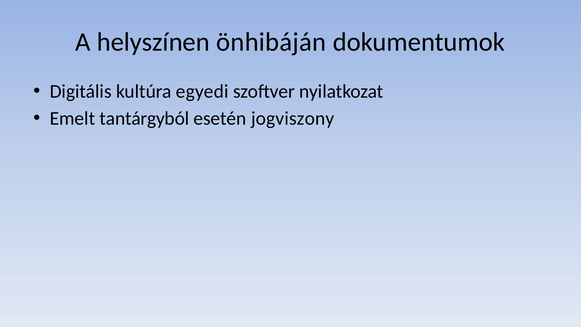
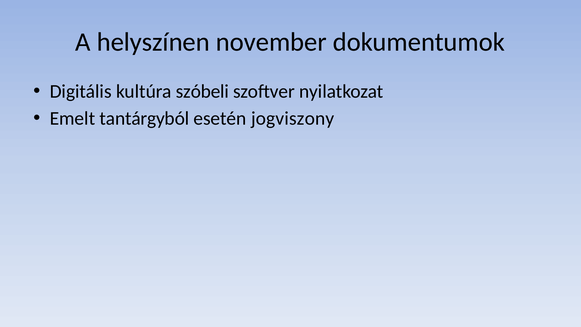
önhibáján: önhibáján -> november (271, 42)
egyedi: egyedi -> szóbeli (202, 91)
